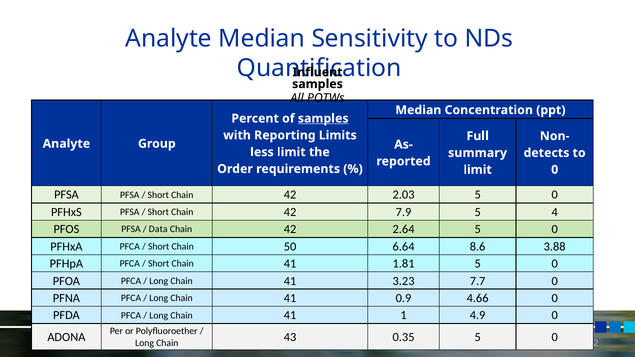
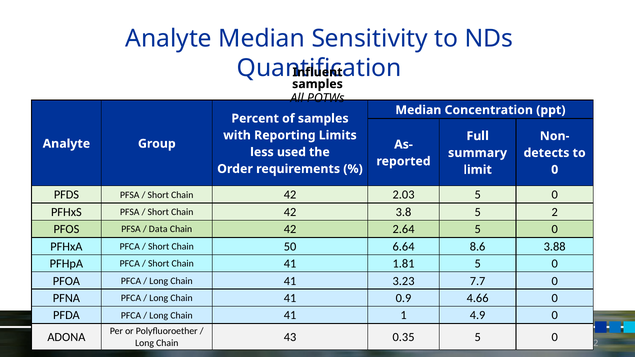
samples underline: present -> none (323, 119)
less limit: limit -> used (291, 152)
PFSA: PFSA -> PFDS (66, 195)
7.9: 7.9 -> 3.8 (403, 212)
4: 4 -> 2 (555, 212)
